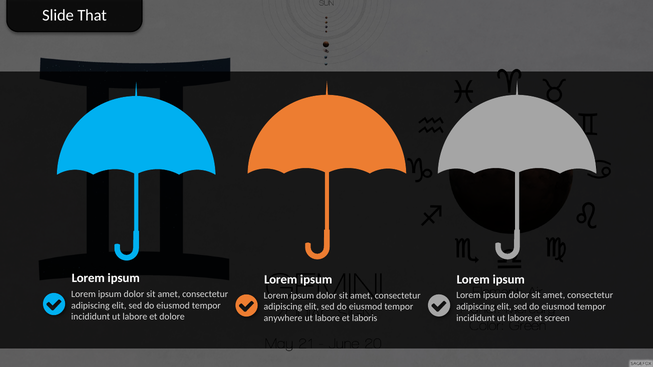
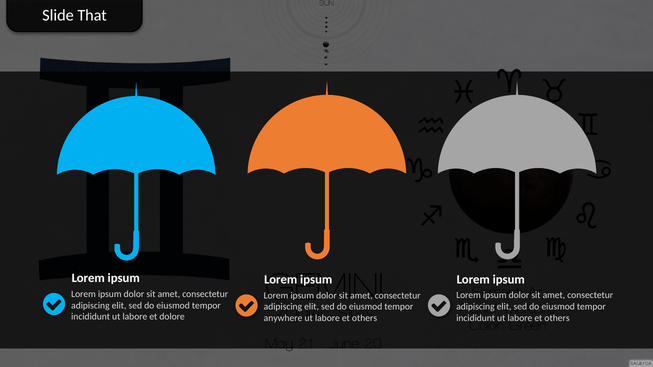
screen: screen -> others (557, 318)
laboris: laboris -> others (365, 319)
